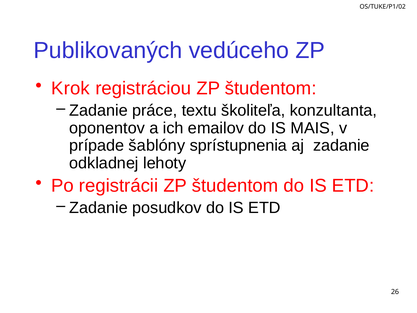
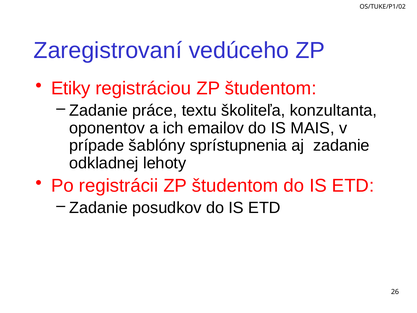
Publikovaných: Publikovaných -> Zaregistrovaní (108, 50)
Krok: Krok -> Etiky (71, 88)
